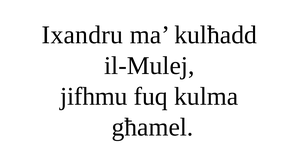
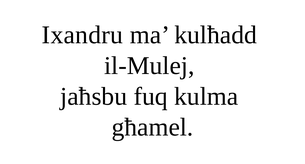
jifhmu: jifhmu -> jaħsbu (94, 97)
